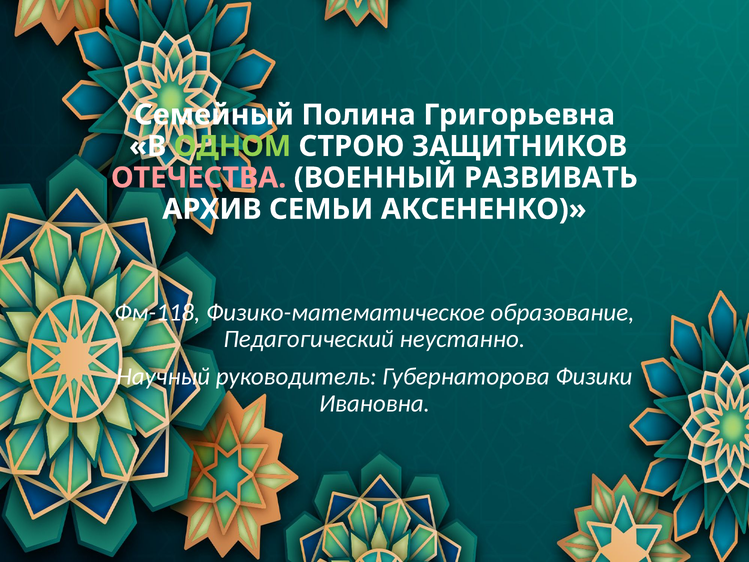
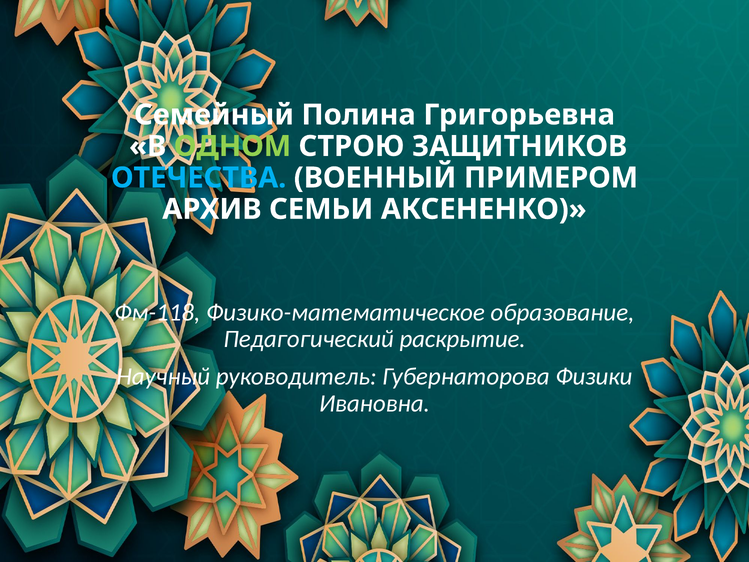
ОТЕЧЕСТВА colour: pink -> light blue (199, 178)
РАЗВИВАТЬ: РАЗВИВАТЬ -> ПРИМЕРОМ (551, 178)
неустанно: неустанно -> раскрытие (463, 339)
